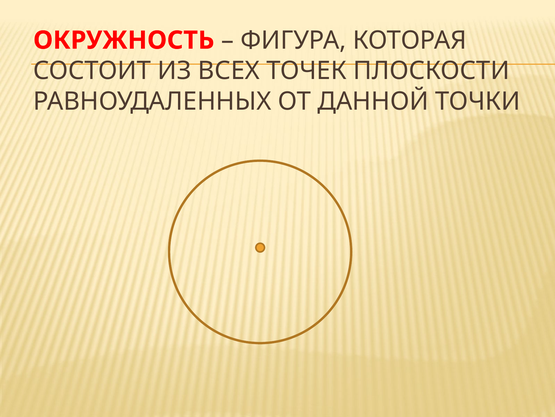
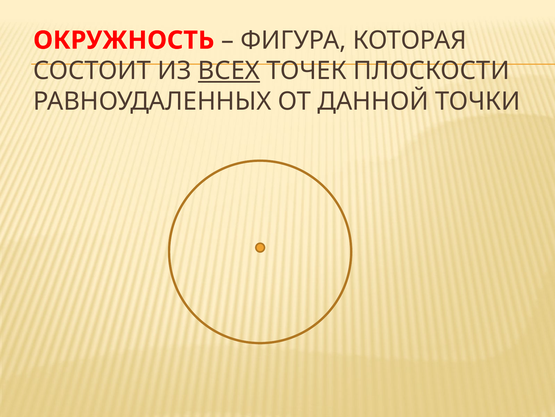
ВСЕХ underline: none -> present (229, 71)
